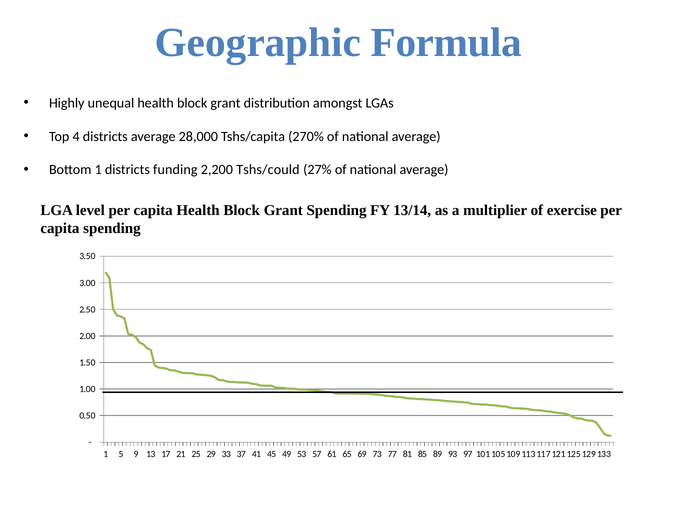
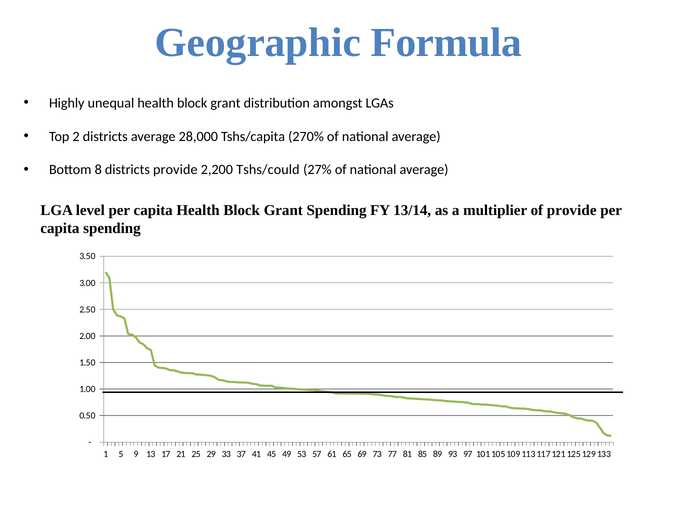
4: 4 -> 2 (76, 136)
Bottom 1: 1 -> 8 (98, 170)
districts funding: funding -> provide (175, 170)
of exercise: exercise -> provide (572, 211)
